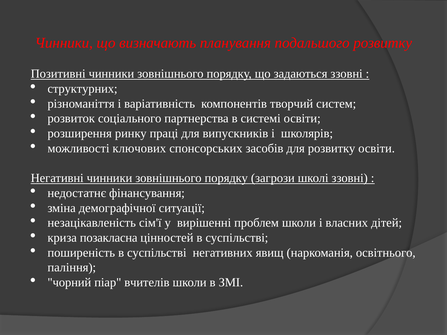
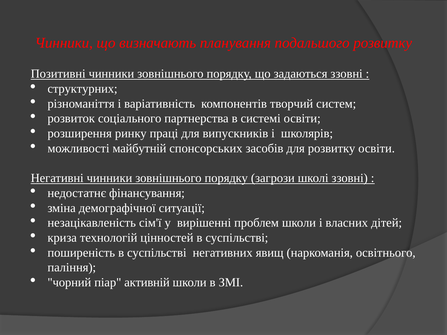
ключових: ключових -> майбутній (139, 148)
позакласна: позакласна -> технологій (109, 238)
вчителів: вчителів -> активній (147, 283)
